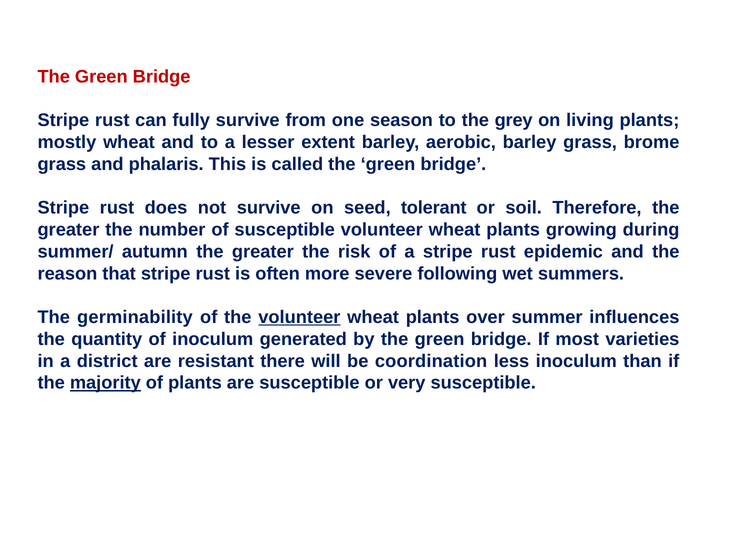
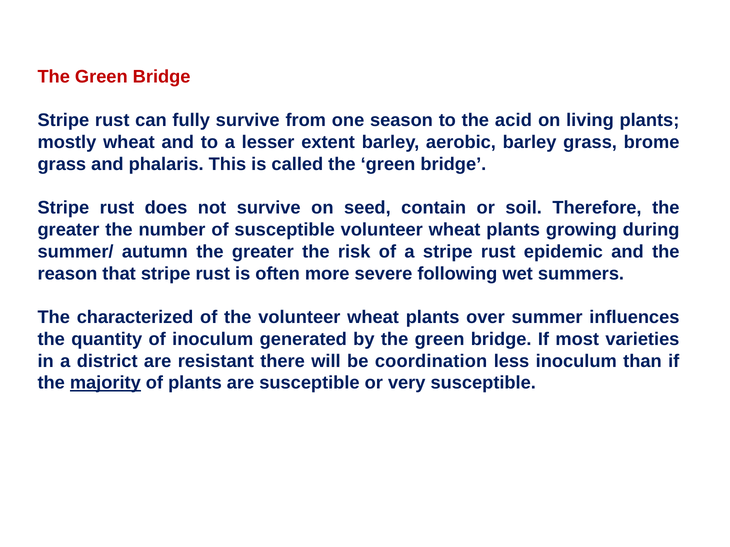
grey: grey -> acid (513, 120)
tolerant: tolerant -> contain (434, 208)
germinability: germinability -> characterized (135, 318)
volunteer underline: present -> none (299, 318)
